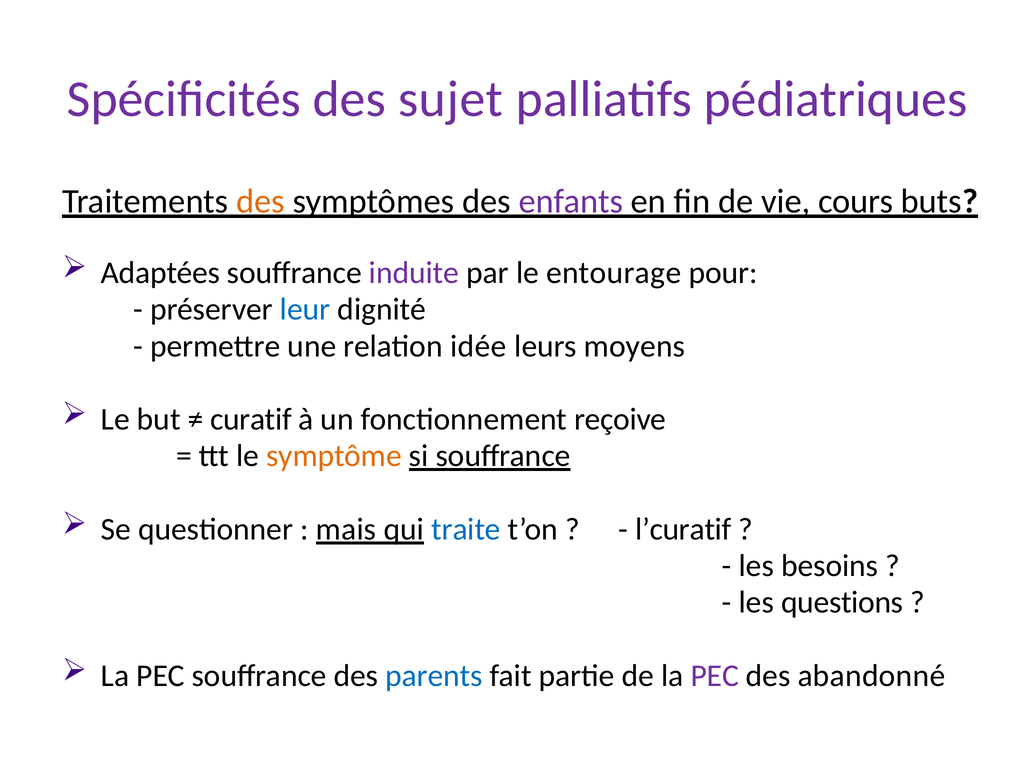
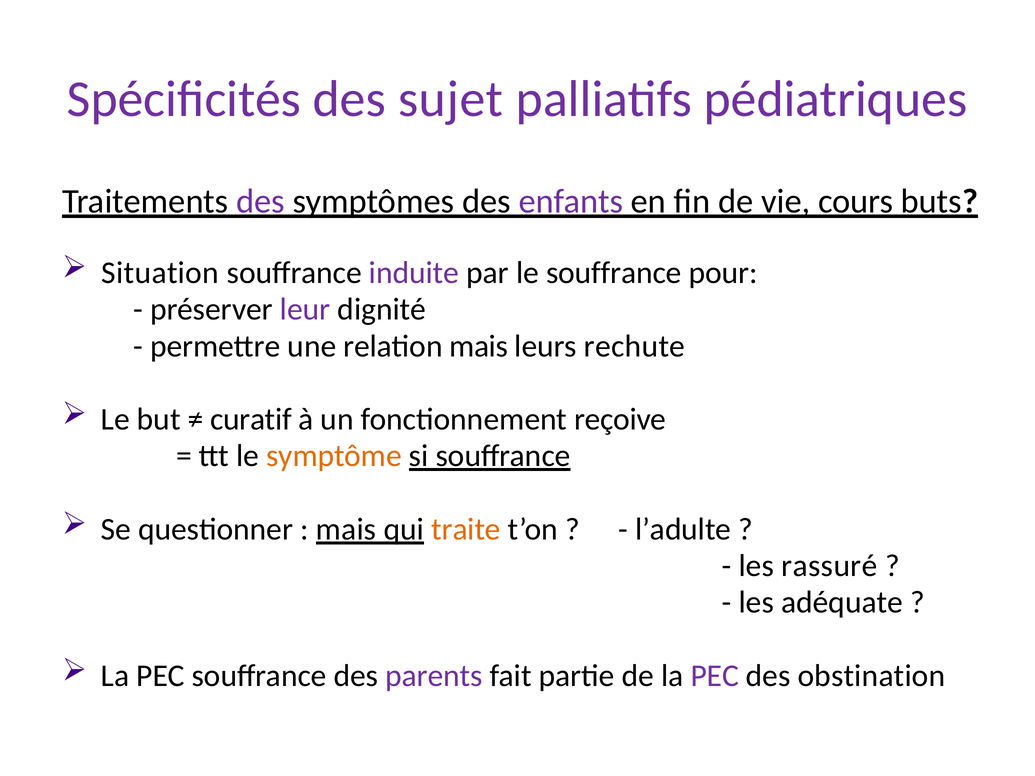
des colour: orange -> purple (260, 201)
Adaptées: Adaptées -> Situation (160, 273)
le entourage: entourage -> souffrance (614, 273)
leur colour: blue -> purple (305, 310)
relation idée: idée -> mais (479, 346)
moyens: moyens -> rechute (634, 346)
traite colour: blue -> orange (466, 529)
l’curatif: l’curatif -> l’adulte (683, 529)
besoins: besoins -> rassuré (829, 566)
questions: questions -> adéquate (842, 603)
parents colour: blue -> purple (434, 676)
abandonné: abandonné -> obstination (871, 676)
